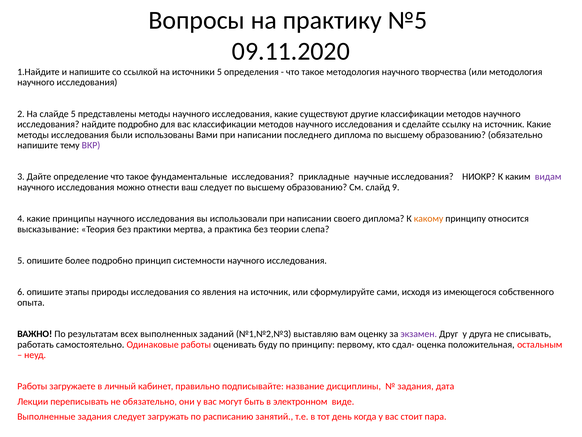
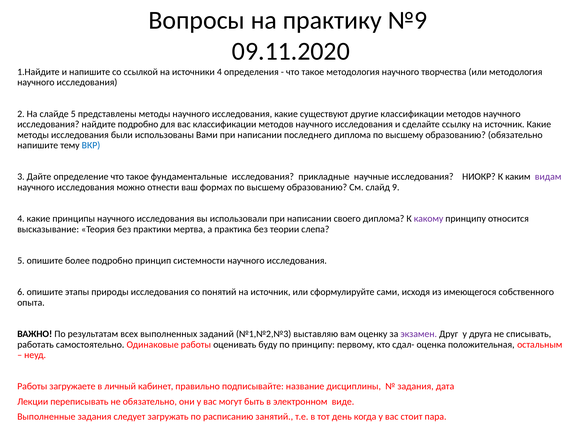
№5: №5 -> №9 (408, 20)
источники 5: 5 -> 4 (219, 72)
ВКР colour: purple -> blue (91, 145)
ваш следует: следует -> формах (216, 187)
какому colour: orange -> purple (429, 218)
явления: явления -> понятий (219, 292)
